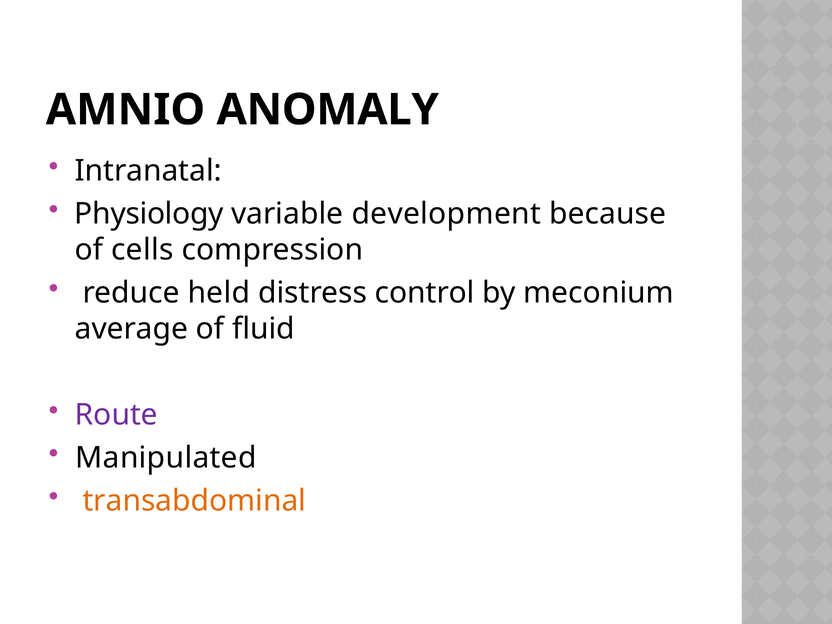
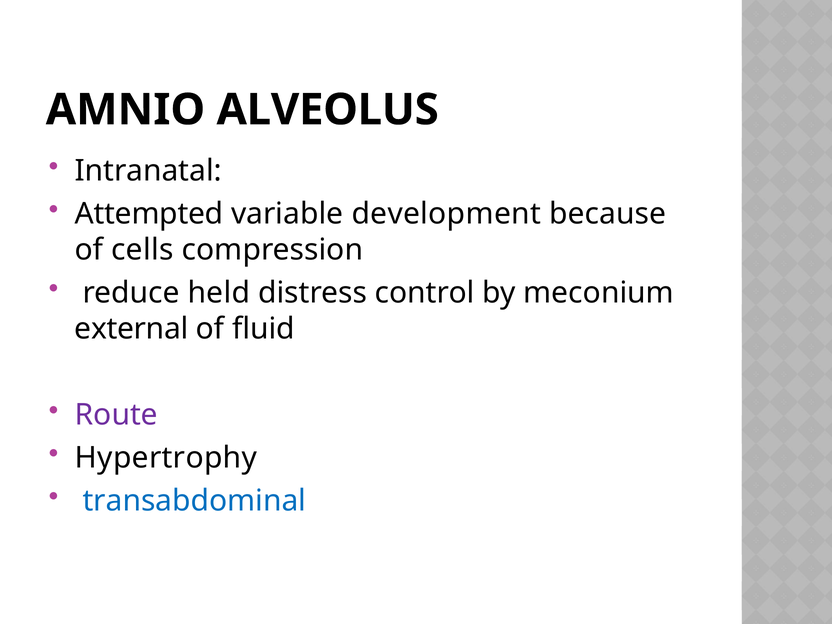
ANOMALY: ANOMALY -> ALVEOLUS (328, 110)
Physiology: Physiology -> Attempted (149, 214)
average: average -> external (131, 329)
Manipulated: Manipulated -> Hypertrophy (166, 458)
transabdominal colour: orange -> blue (194, 501)
